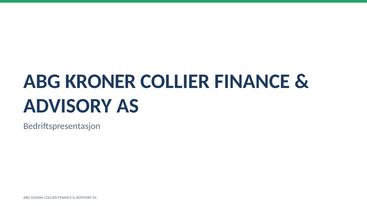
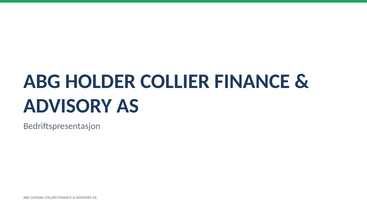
KRONER: KRONER -> HOLDER (100, 81)
